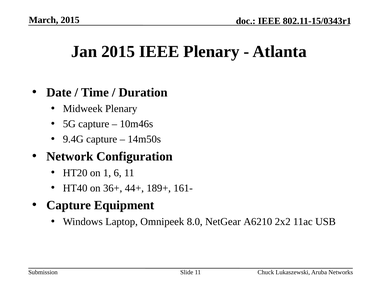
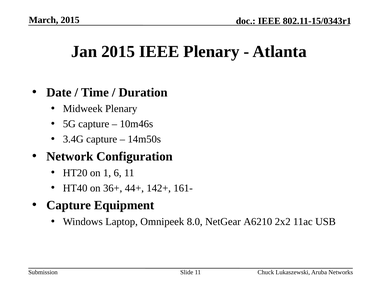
9.4G: 9.4G -> 3.4G (73, 139)
189+: 189+ -> 142+ (159, 188)
